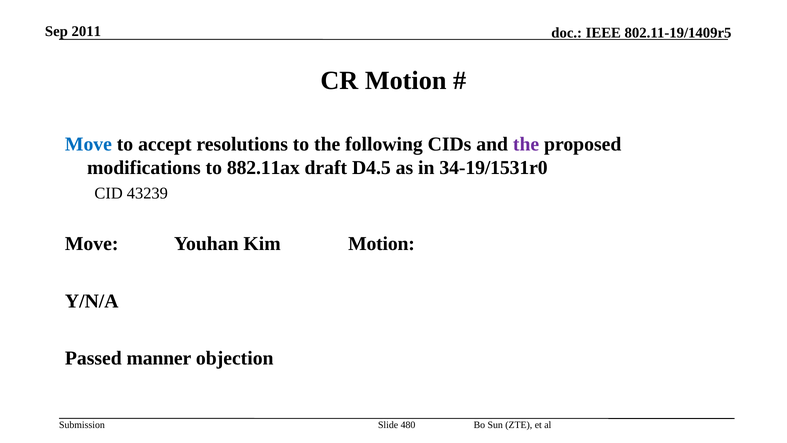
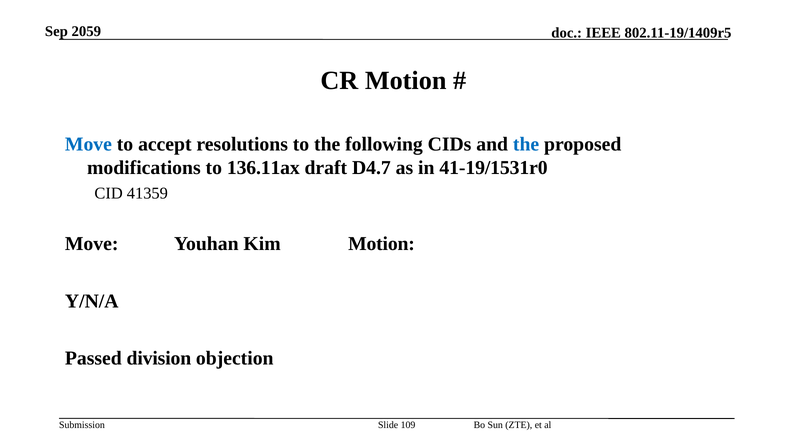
2011: 2011 -> 2059 (86, 31)
the colour: purple -> blue (526, 144)
882.11ax: 882.11ax -> 136.11ax (263, 168)
D4.5: D4.5 -> D4.7 (371, 168)
34-19/1531r0: 34-19/1531r0 -> 41-19/1531r0 (494, 168)
43239: 43239 -> 41359 (147, 193)
manner: manner -> division (159, 358)
480: 480 -> 109 (408, 425)
